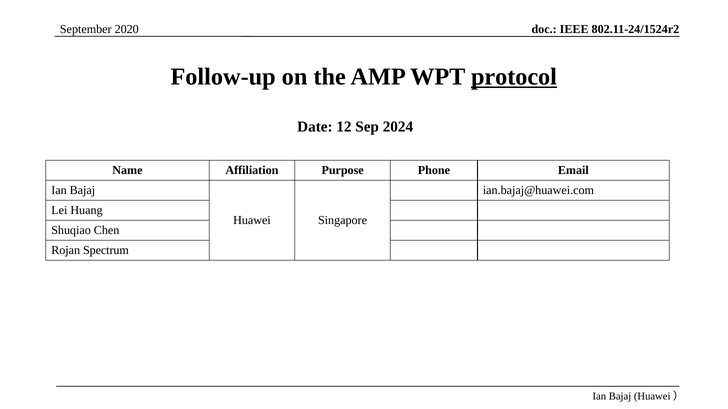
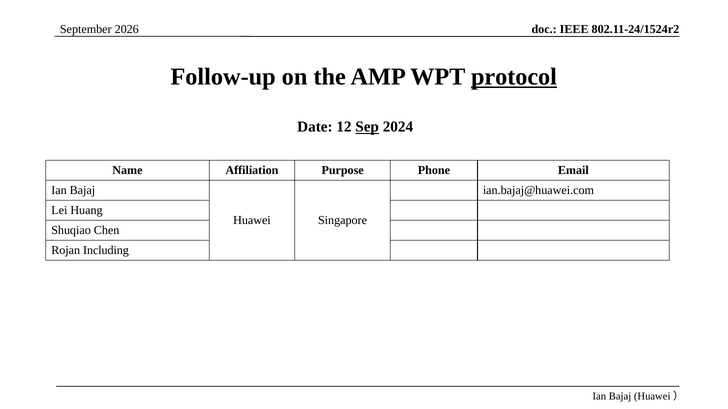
2020: 2020 -> 2026 (127, 29)
Sep underline: none -> present (367, 127)
Spectrum: Spectrum -> Including (106, 251)
